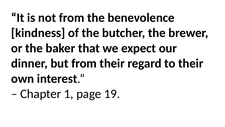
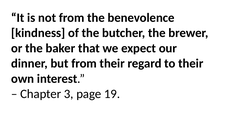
1: 1 -> 3 (69, 94)
